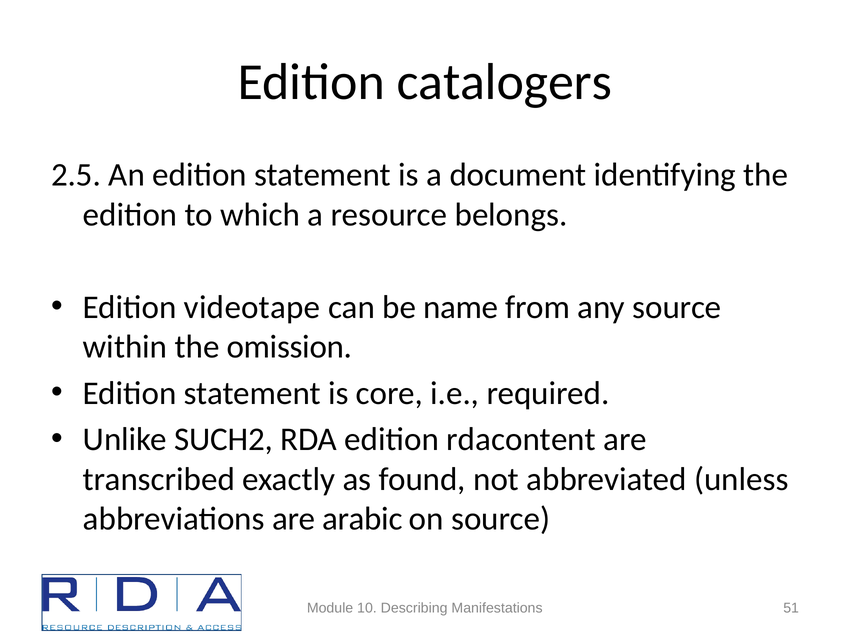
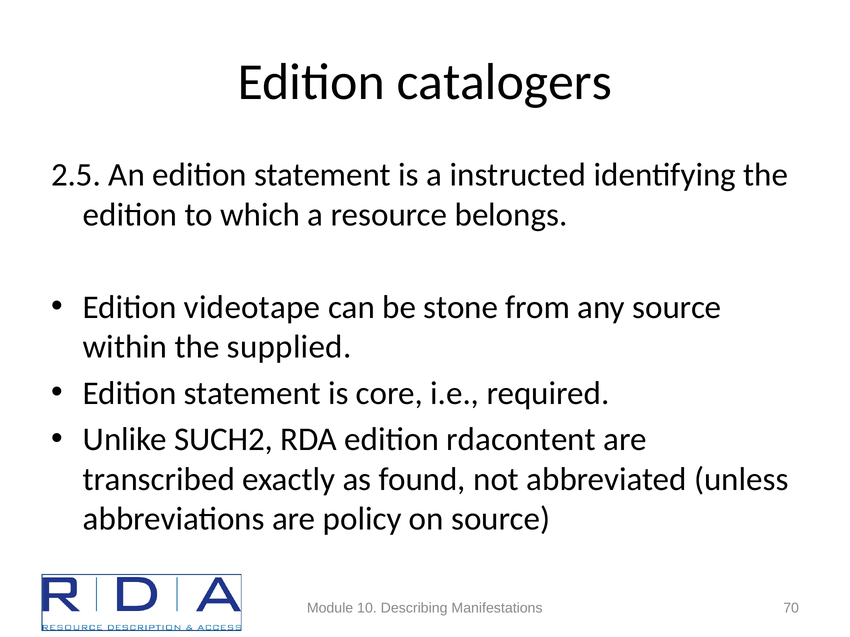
document: document -> instructed (518, 175)
name: name -> stone (461, 307)
omission: omission -> supplied (289, 347)
arabic: arabic -> policy (362, 519)
51: 51 -> 70 (791, 609)
